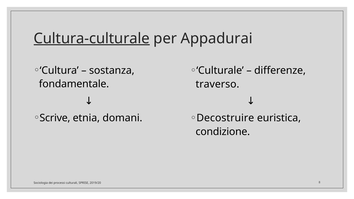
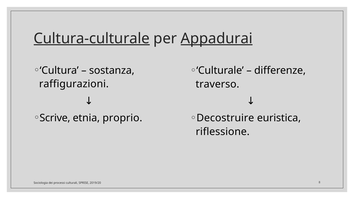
Appadurai underline: none -> present (217, 38)
fondamentale: fondamentale -> raffigurazioni (74, 84)
domani: domani -> proprio (122, 118)
condizione: condizione -> riflessione (223, 132)
